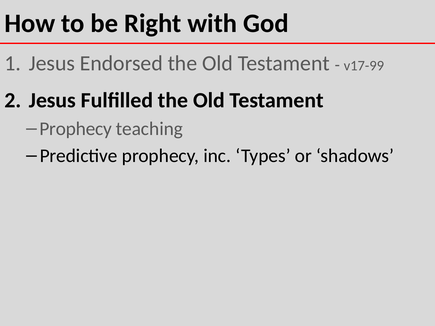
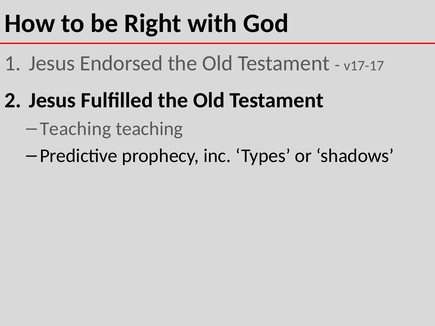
v17-99: v17-99 -> v17-17 (364, 66)
Prophecy: Prophecy -> Teaching (75, 129)
